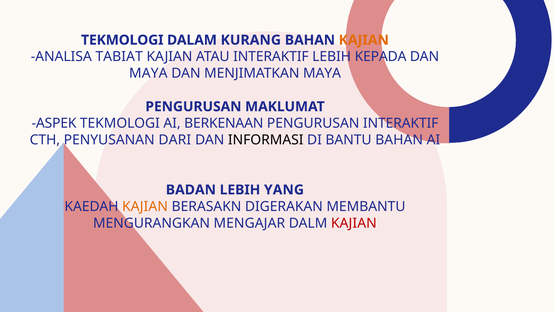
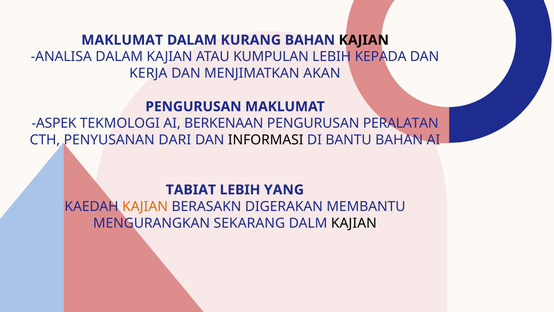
TEKMOLOGI: TEKMOLOGI -> MAKLUMAT (122, 40)
KAJIAN colour: orange -> black (364, 40)
ANALISA TABIAT: TABIAT -> DALAM (119, 57)
ATAU INTERAKTIF: INTERAKTIF -> KUMPULAN (271, 57)
MAYA: MAYA -> KERJA (148, 73)
MENJIMATKAN MAYA: MAYA -> AKAN (322, 73)
PENGURUSAN INTERAKTIF: INTERAKTIF -> PERALATAN (401, 123)
BADAN: BADAN -> TABIAT (191, 190)
MENGAJAR: MENGAJAR -> SEKARANG (249, 223)
KAJIAN colour: red -> black (354, 223)
